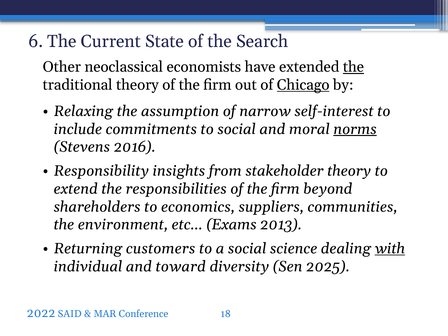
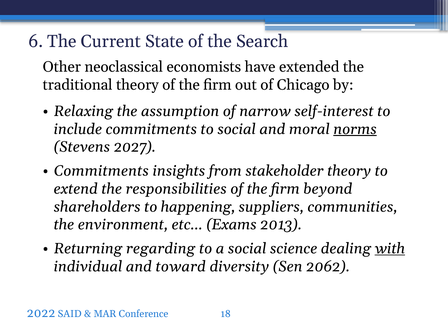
the underline: present -> none (353, 67)
Chicago underline: present -> none (303, 85)
2016: 2016 -> 2027 (135, 147)
Responsibility: Responsibility -> Commitments (101, 171)
economics: economics -> happening (198, 207)
customers: customers -> regarding (161, 249)
2025: 2025 -> 2062 (328, 266)
